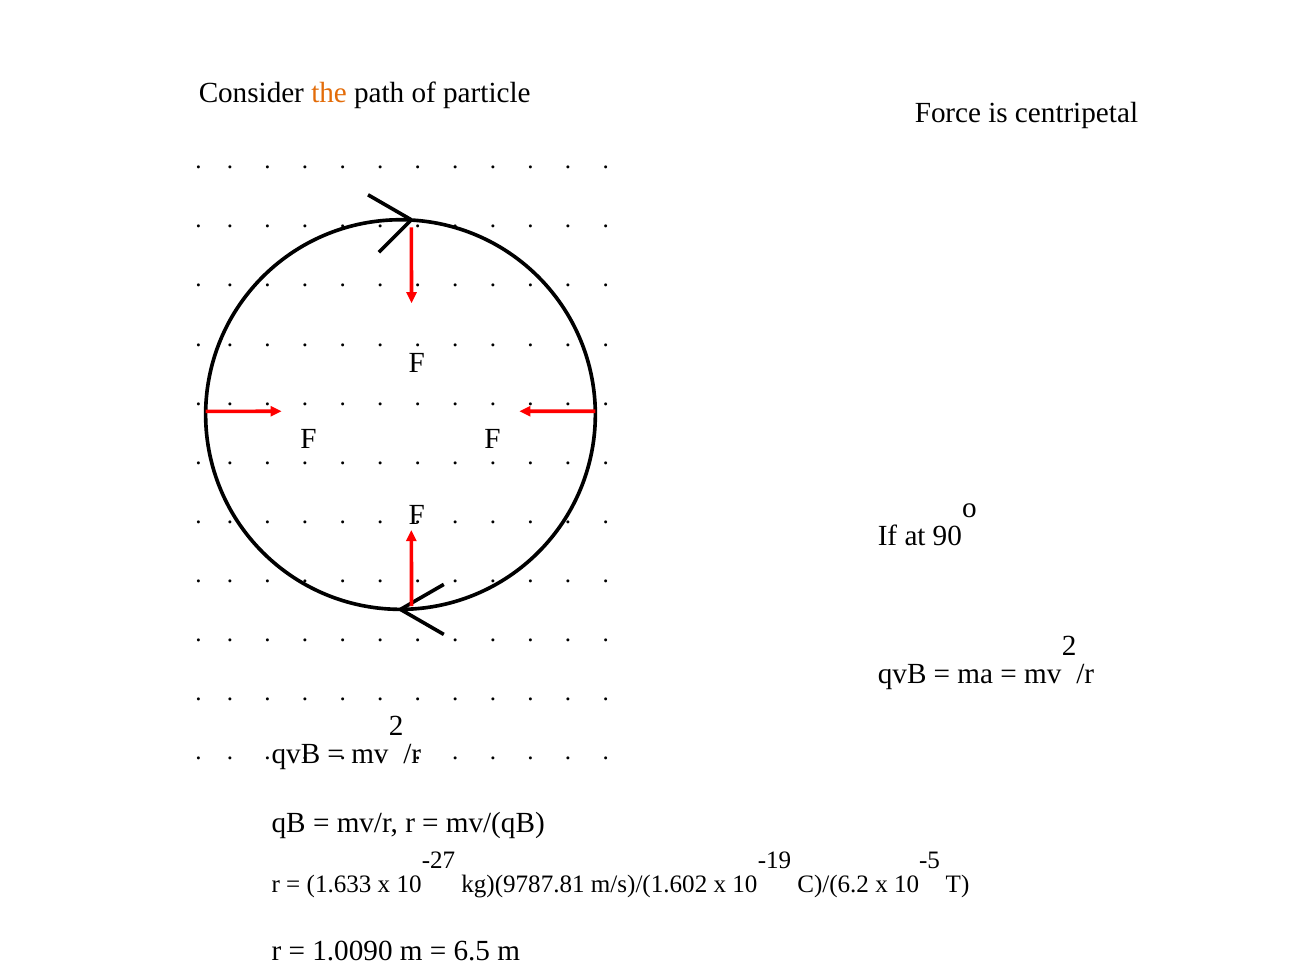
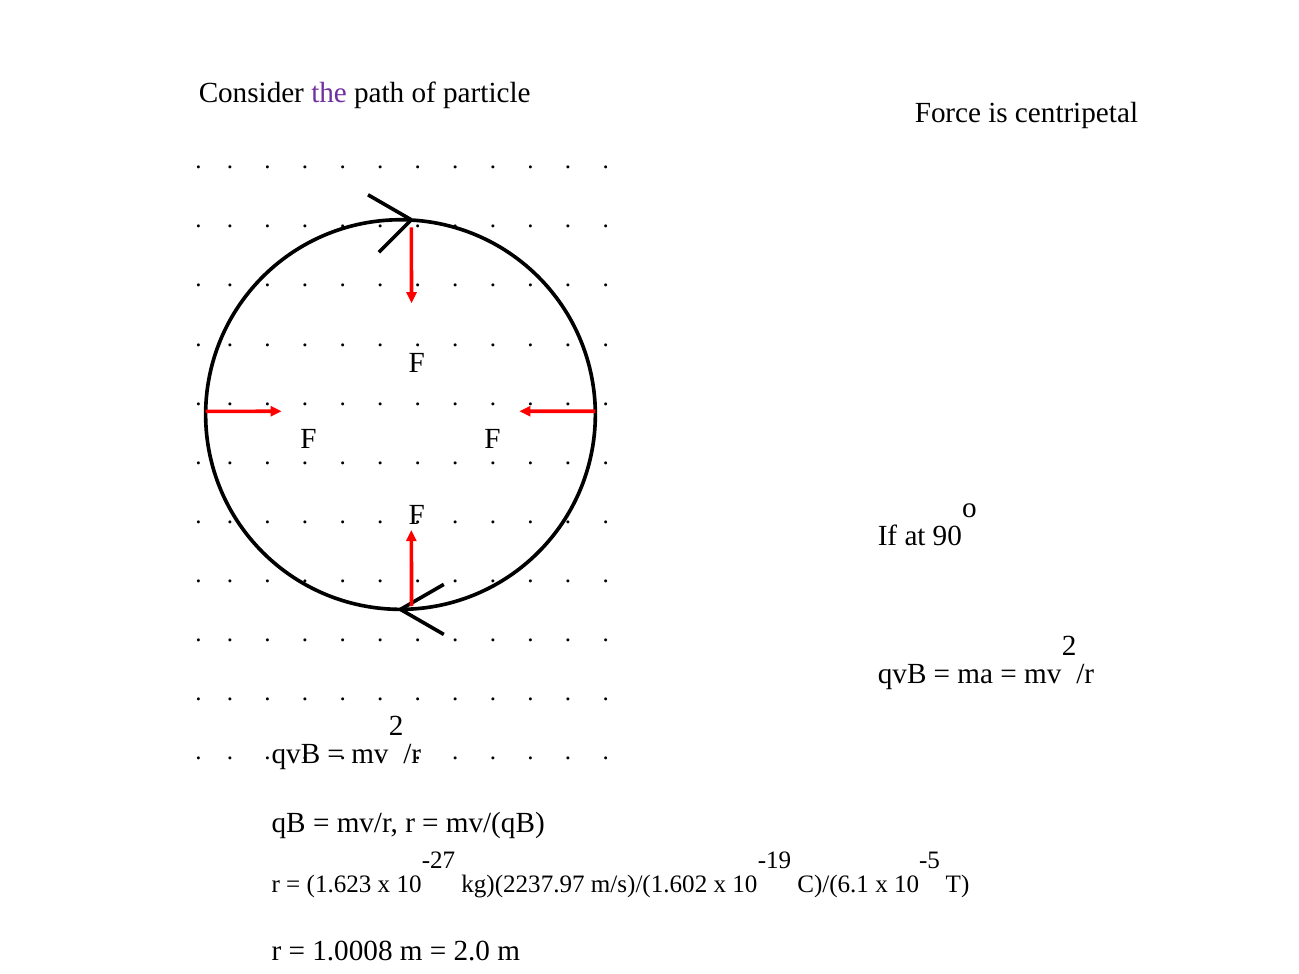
the colour: orange -> purple (329, 92)
1.633: 1.633 -> 1.623 (339, 884)
kg)(9787.81: kg)(9787.81 -> kg)(2237.97 (523, 884)
C)/(6.2: C)/(6.2 -> C)/(6.1 (833, 884)
1.0090: 1.0090 -> 1.0008 (352, 951)
6.5: 6.5 -> 2.0 (472, 951)
